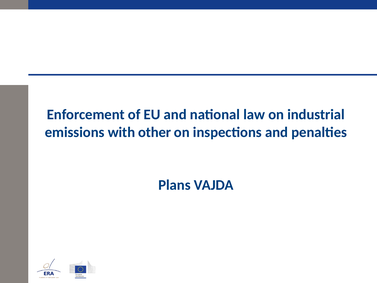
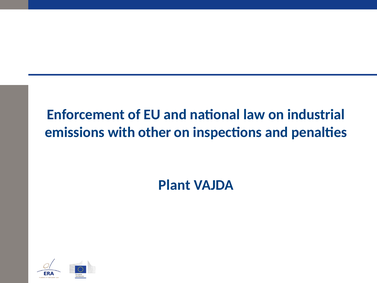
Plans: Plans -> Plant (174, 185)
